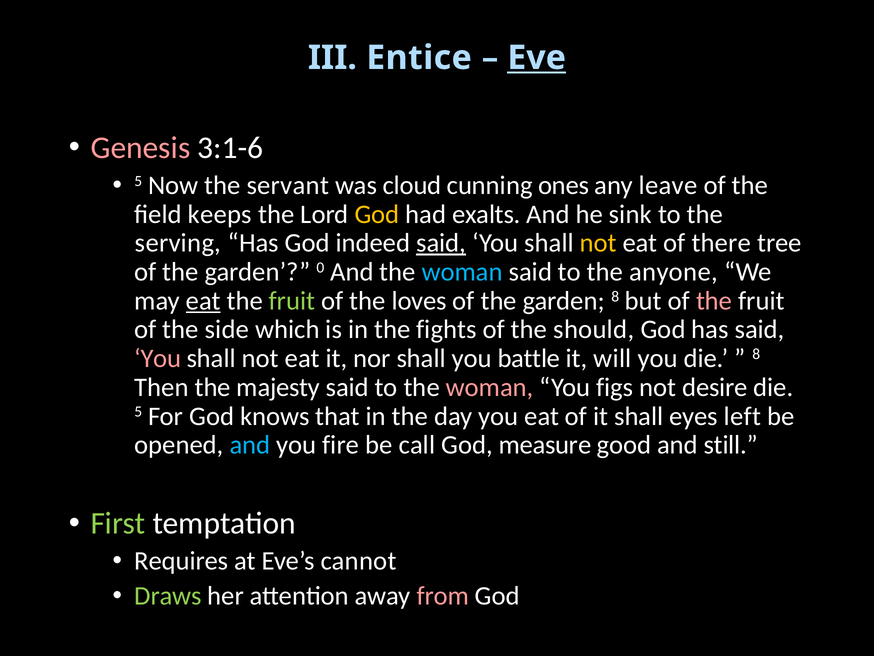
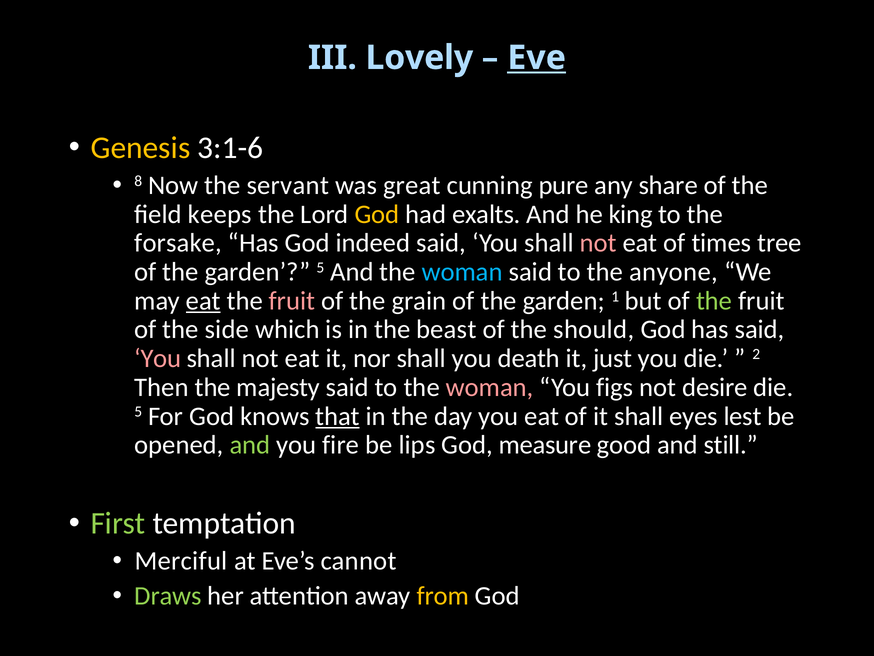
Entice: Entice -> Lovely (419, 58)
Genesis colour: pink -> yellow (141, 148)
5: 5 -> 8 (138, 181)
cloud: cloud -> great (412, 185)
ones: ones -> pure (564, 185)
leave: leave -> share (668, 185)
sink: sink -> king (631, 214)
serving: serving -> forsake (178, 243)
said underline: present -> none (441, 243)
not colour: yellow -> pink (598, 243)
there: there -> times (721, 243)
garden 0: 0 -> 5 (320, 267)
fruit colour: light green -> pink (292, 301)
loves: loves -> grain (419, 301)
garden 8: 8 -> 1 (615, 296)
the colour: pink -> light green (714, 301)
fights: fights -> beast (446, 329)
battle: battle -> death (529, 358)
will: will -> just (613, 358)
8: 8 -> 2 (756, 354)
that underline: none -> present (338, 416)
left: left -> lest (743, 416)
and colour: light blue -> light green (250, 445)
call: call -> lips (417, 445)
Requires: Requires -> Merciful (181, 561)
from colour: pink -> yellow (443, 596)
